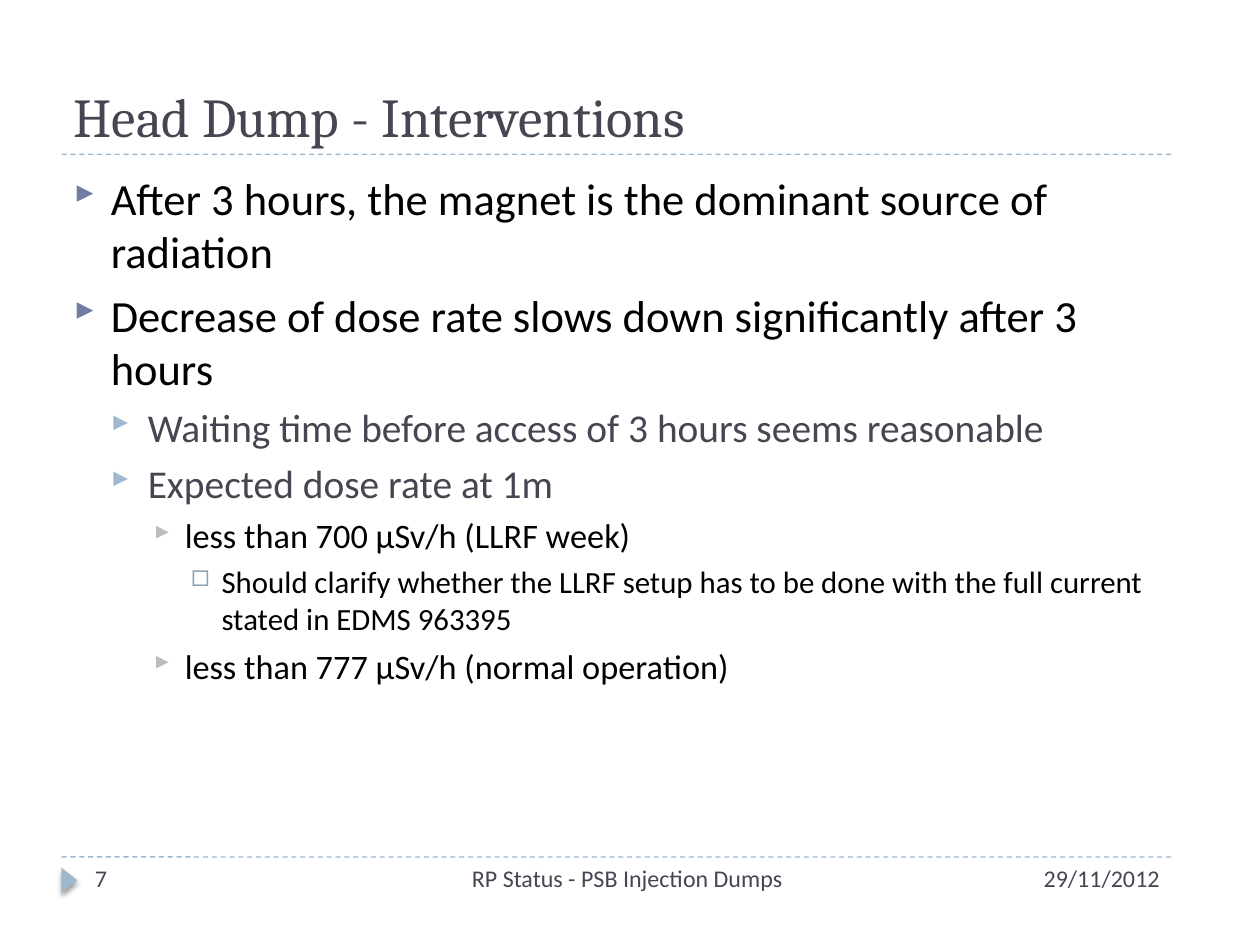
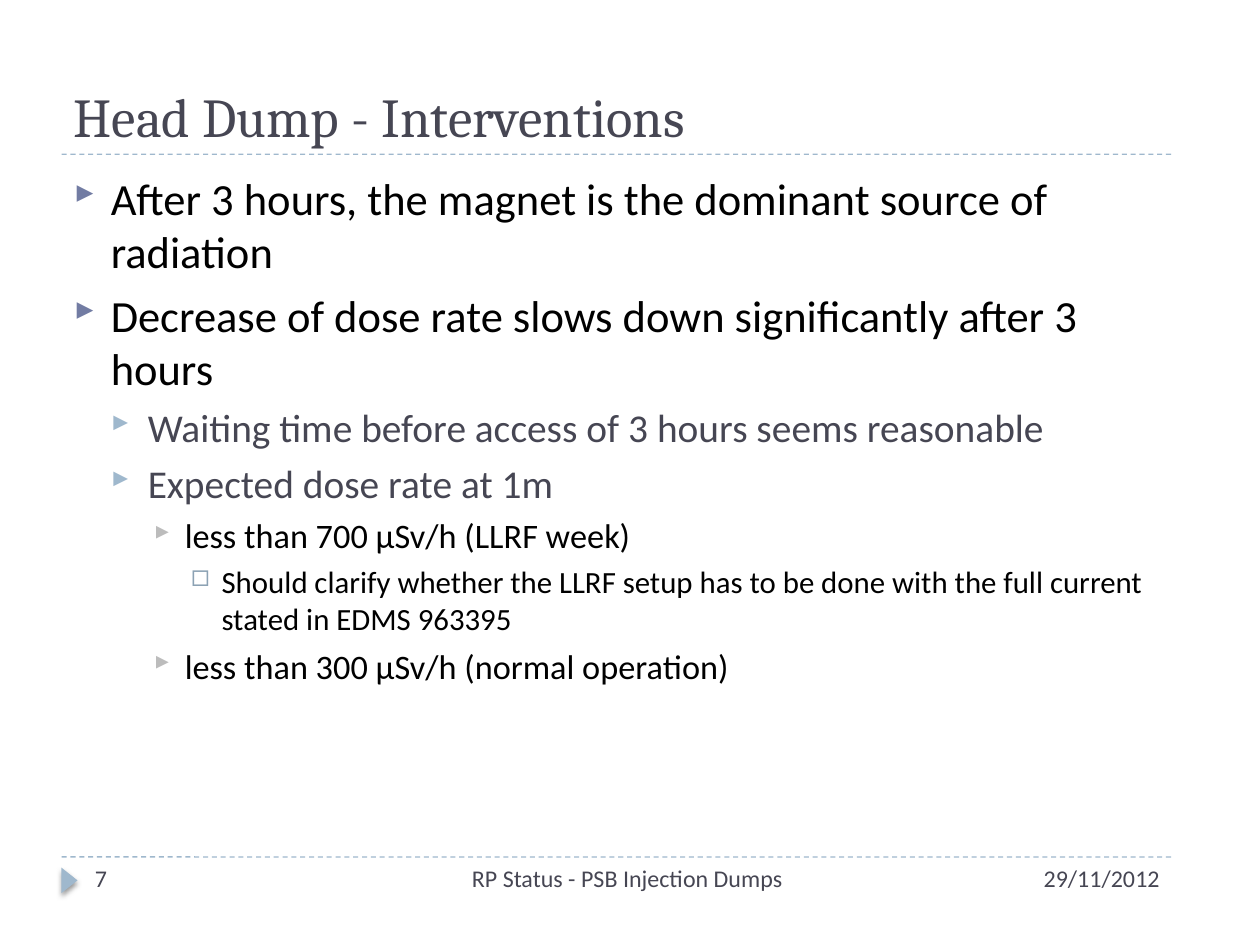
777: 777 -> 300 (342, 668)
